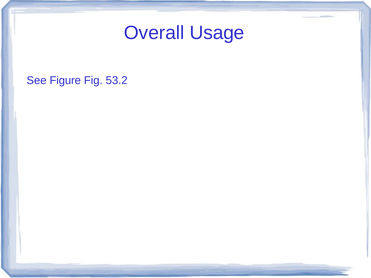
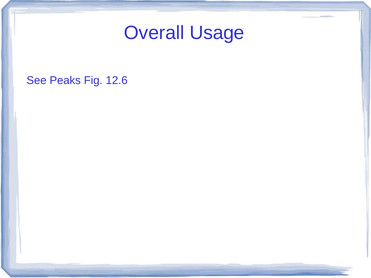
Figure: Figure -> Peaks (65, 80)
53.2: 53.2 -> 12.6 (117, 80)
